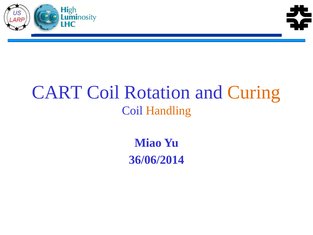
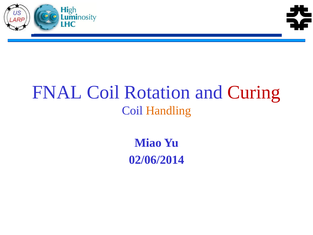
CART: CART -> FNAL (57, 92)
Curing colour: orange -> red (254, 92)
36/06/2014: 36/06/2014 -> 02/06/2014 (156, 160)
